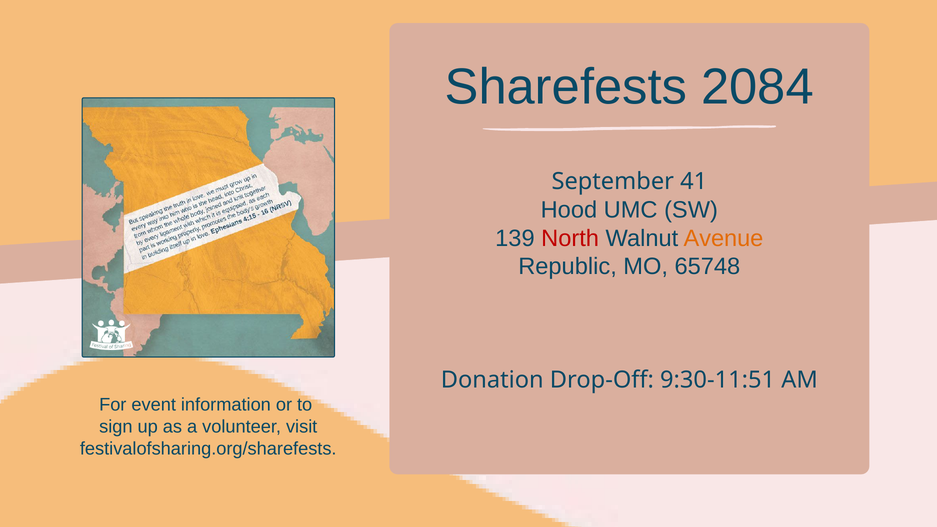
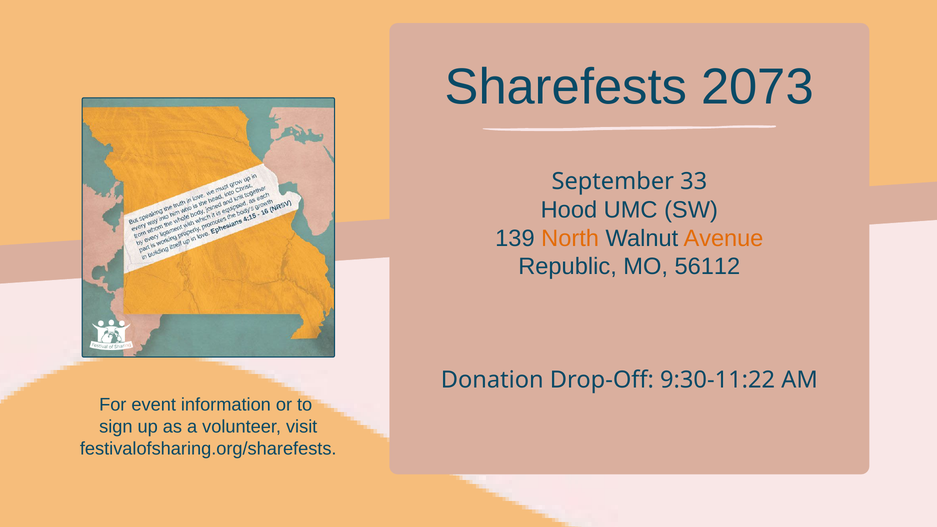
2084: 2084 -> 2073 (757, 87)
41: 41 -> 33 (694, 182)
North colour: red -> orange (570, 238)
65748: 65748 -> 56112 (707, 267)
9:30-11:51: 9:30-11:51 -> 9:30-11:22 (718, 380)
